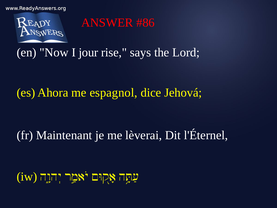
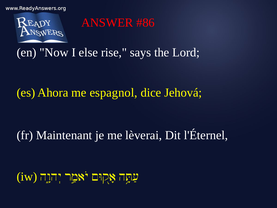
jour: jour -> else (88, 52)
